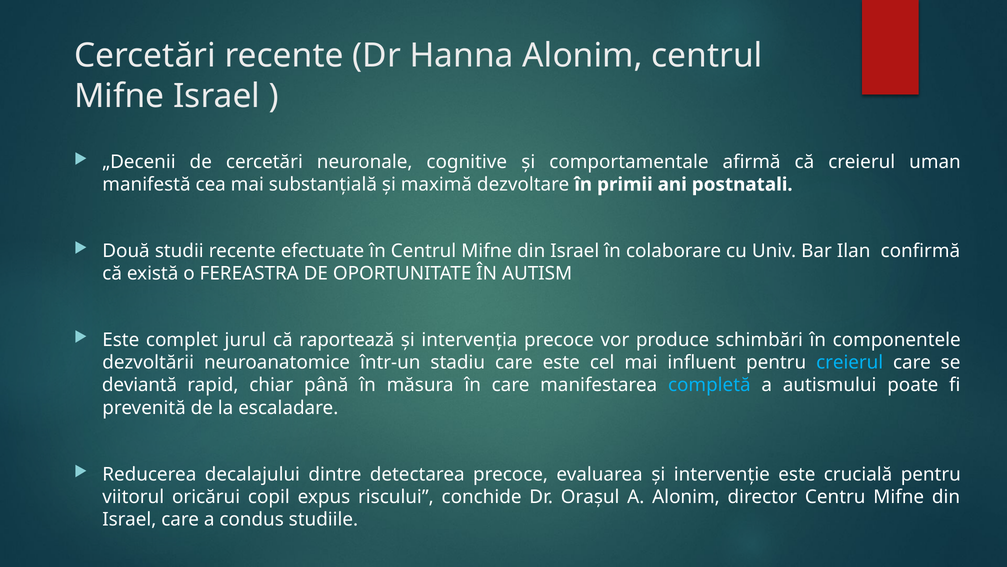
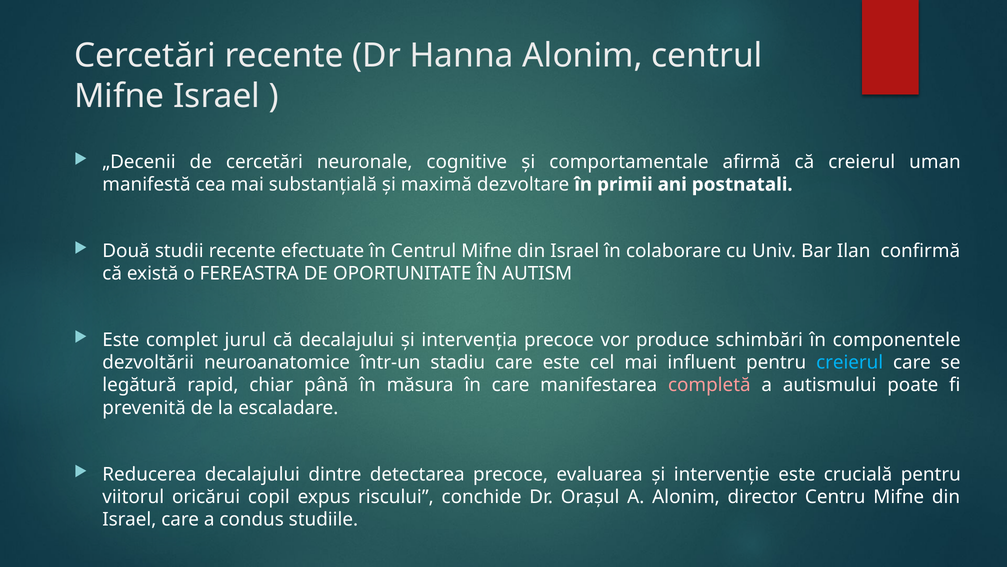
că raportează: raportează -> decalajului (347, 340)
deviantă: deviantă -> legătură (139, 385)
completă colour: light blue -> pink (709, 385)
